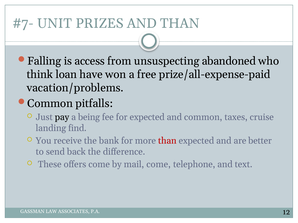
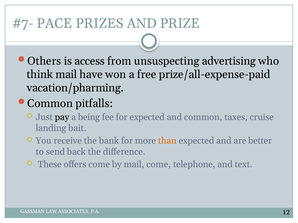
UNIT: UNIT -> PACE (55, 23)
AND THAN: THAN -> PRIZE (180, 23)
Falling: Falling -> Others (44, 61)
abandoned: abandoned -> advertising (229, 61)
think loan: loan -> mail (66, 75)
vacation/problems: vacation/problems -> vacation/pharming (75, 88)
find: find -> bait (77, 128)
than colour: red -> orange (167, 141)
